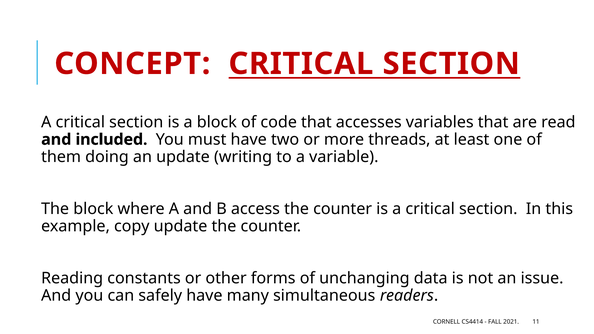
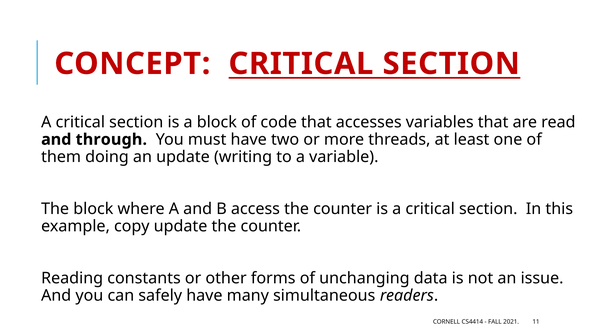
included: included -> through (111, 140)
